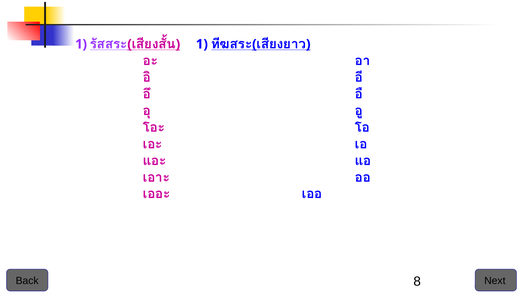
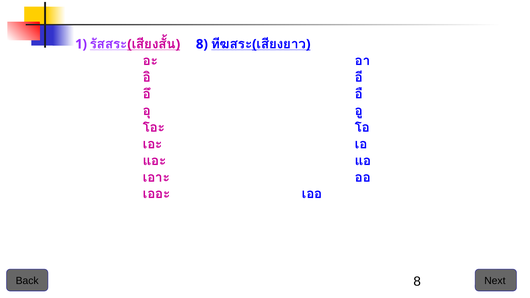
1: 1 -> 8 (202, 44)
